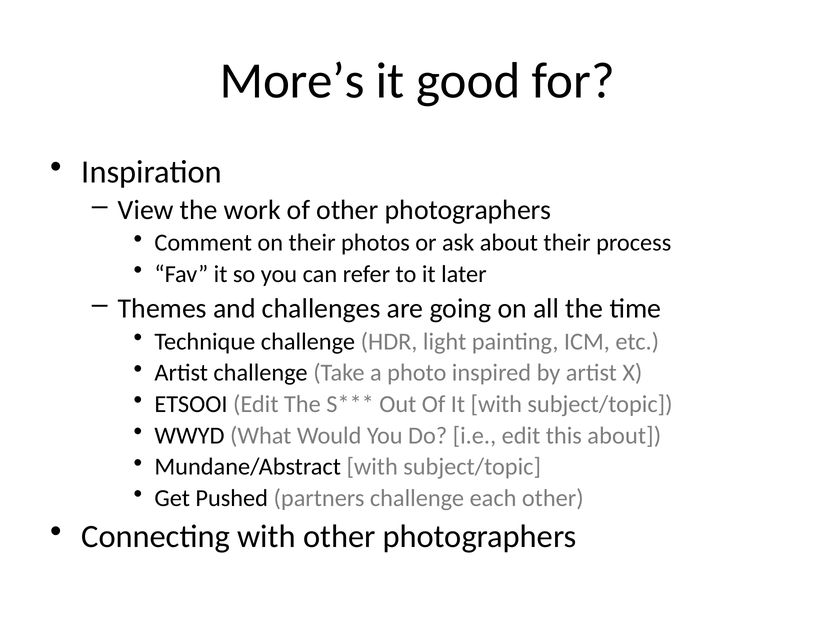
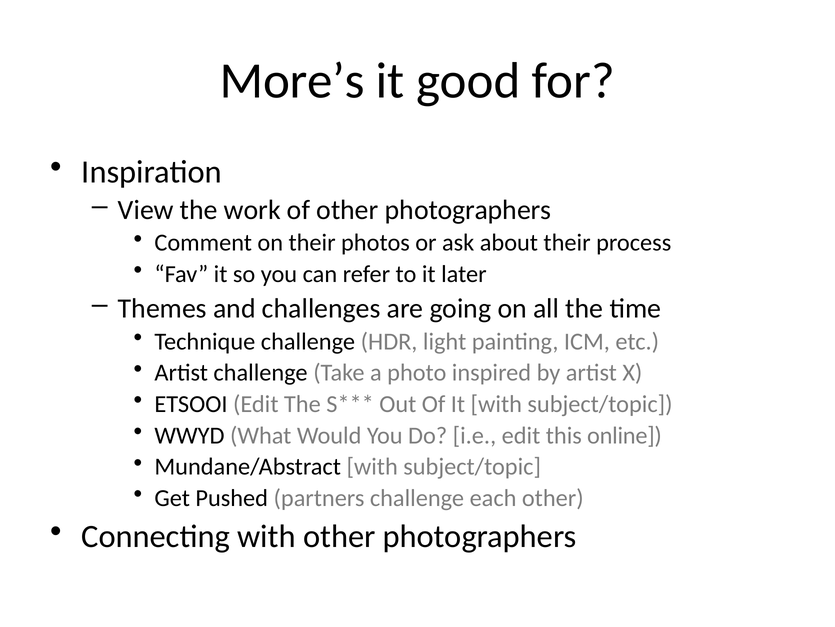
this about: about -> online (624, 435)
